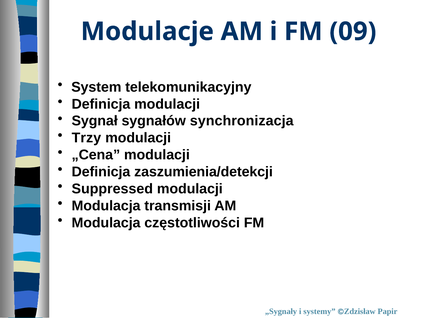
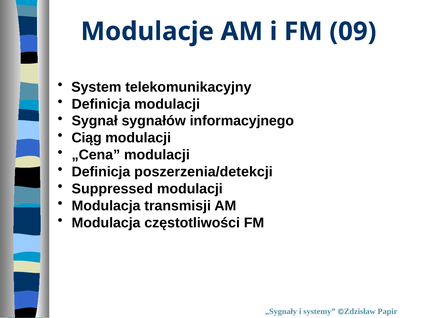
synchronizacja: synchronizacja -> informacyjnego (242, 121)
Trzy: Trzy -> Ciąg (87, 138)
zaszumienia/detekcji: zaszumienia/detekcji -> poszerzenia/detekcji (203, 171)
